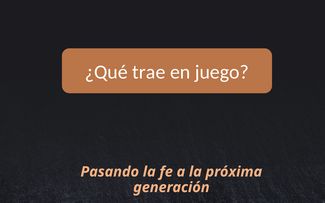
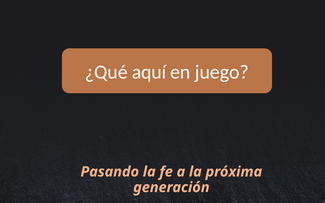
trae: trae -> aquí (149, 72)
